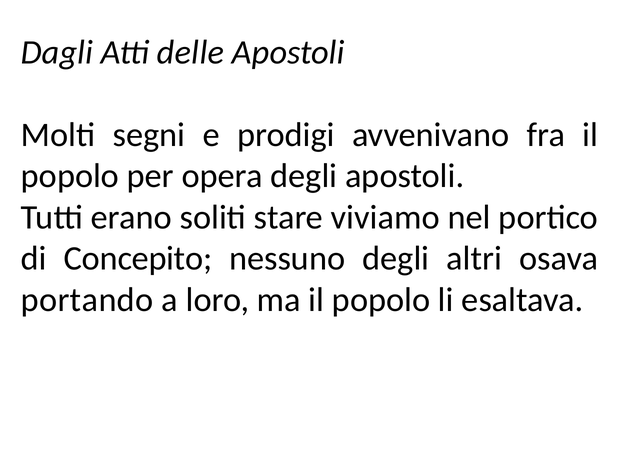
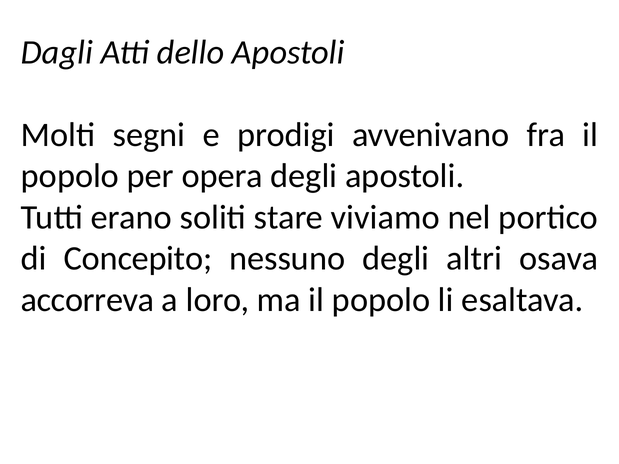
delle: delle -> dello (191, 52)
portando: portando -> accorreva (87, 300)
